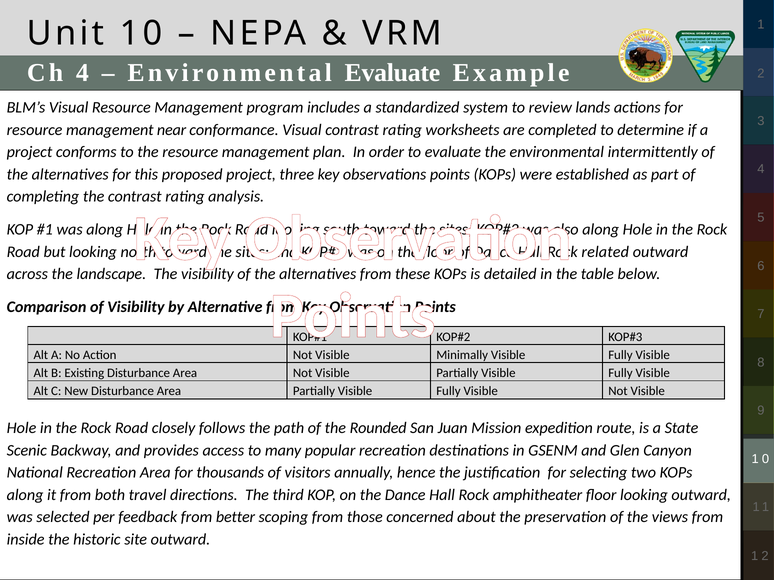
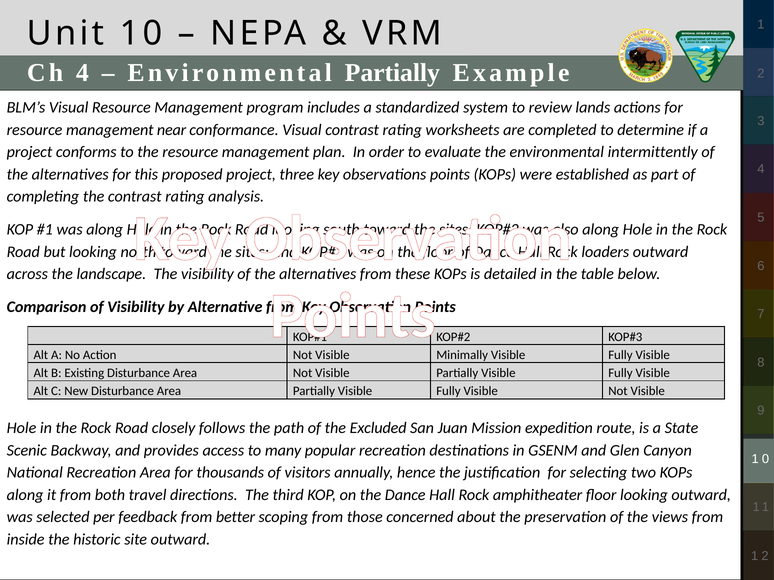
Environmental Evaluate: Evaluate -> Partially (392, 73)
related: related -> loaders (605, 252)
Rounded: Rounded -> Excluded (378, 428)
